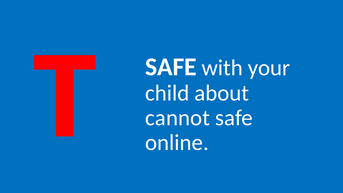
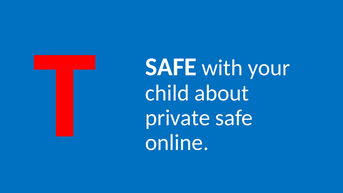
cannot: cannot -> private (178, 118)
